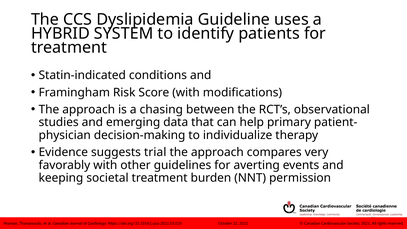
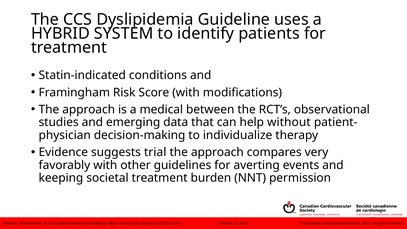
chasing: chasing -> medical (161, 110)
primary: primary -> without (289, 122)
